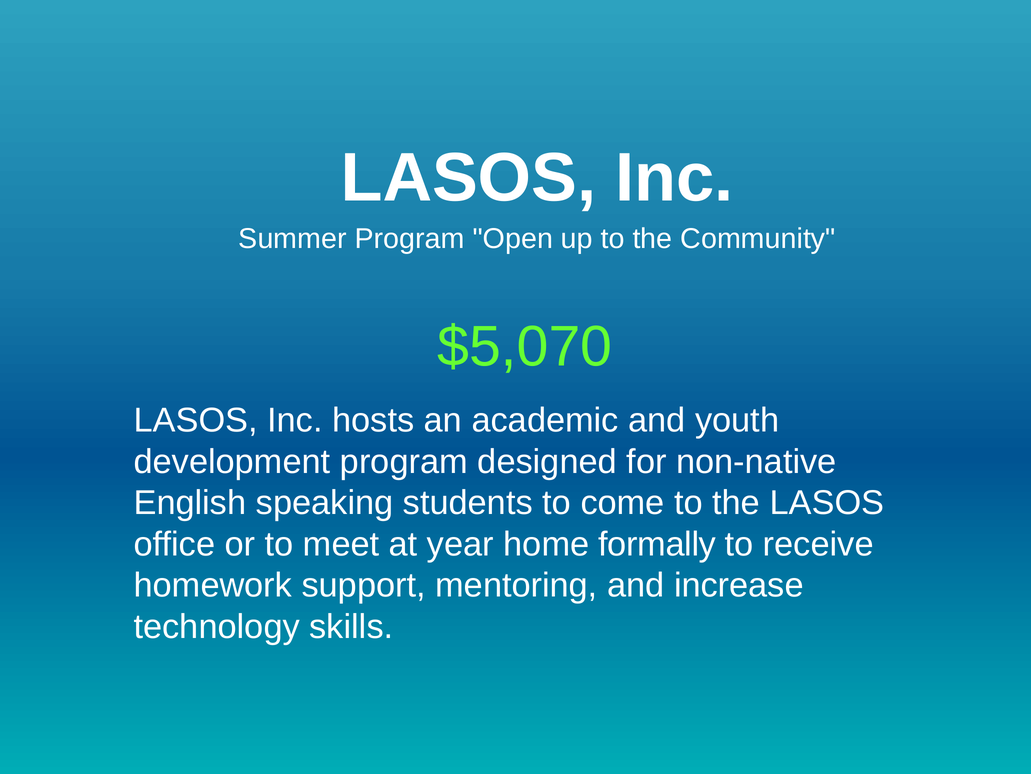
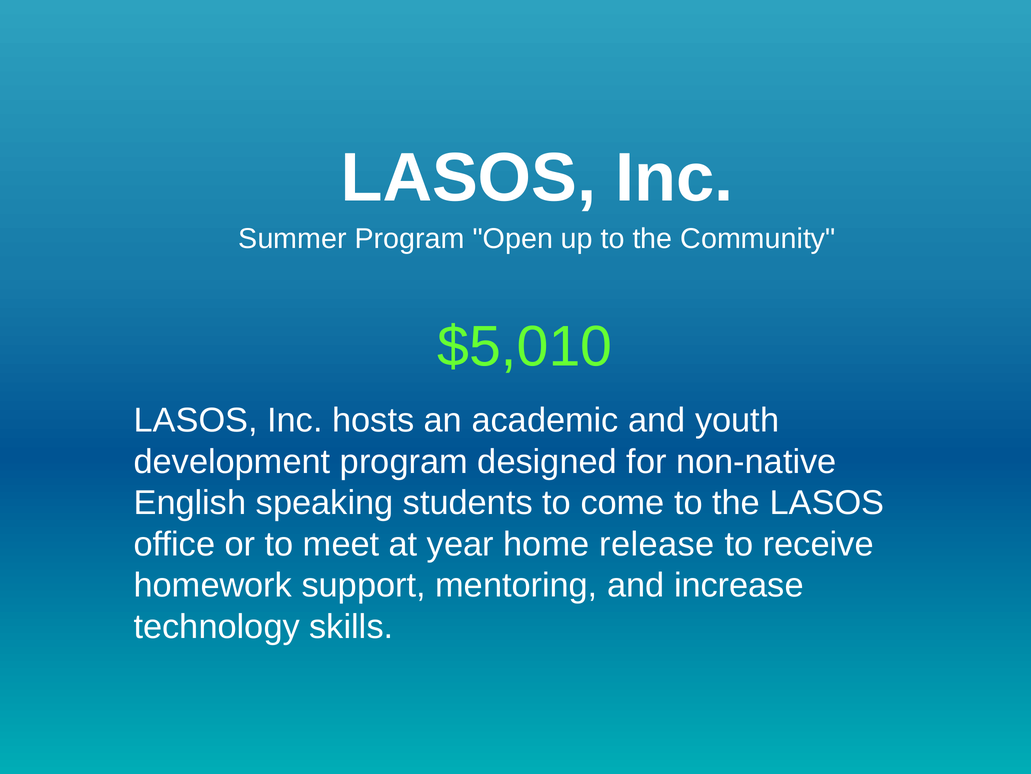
$5,070: $5,070 -> $5,010 (525, 347)
formally: formally -> release (657, 544)
